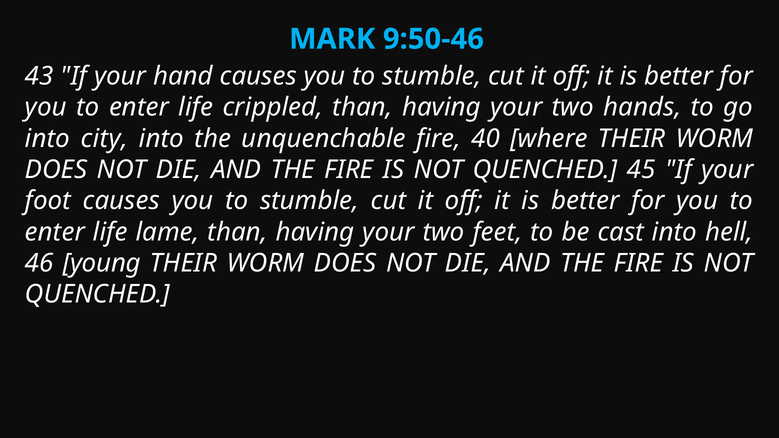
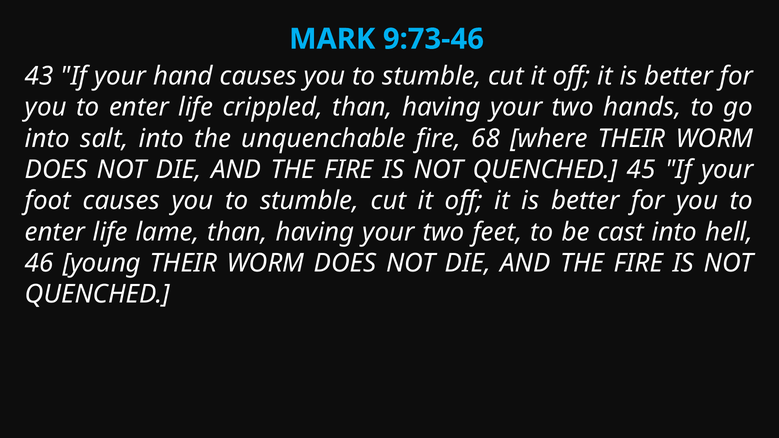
9:50-46: 9:50-46 -> 9:73-46 (433, 39)
city: city -> salt (104, 139)
40: 40 -> 68 (486, 139)
